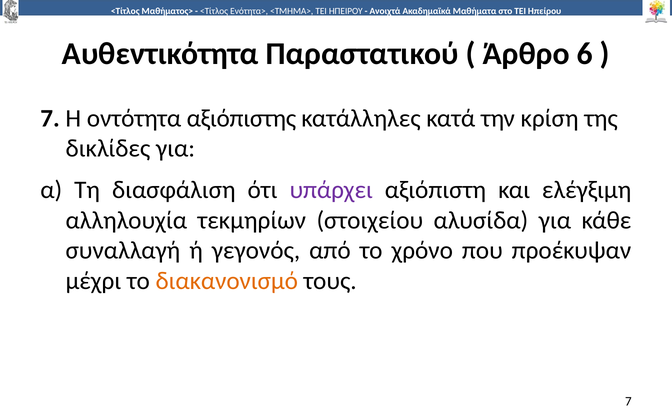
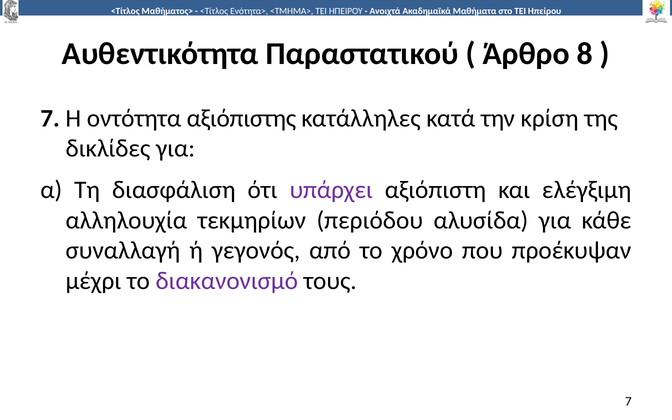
6: 6 -> 8 (585, 54)
στοιχείου: στοιχείου -> περιόδου (370, 220)
διακανονισμό colour: orange -> purple (227, 281)
